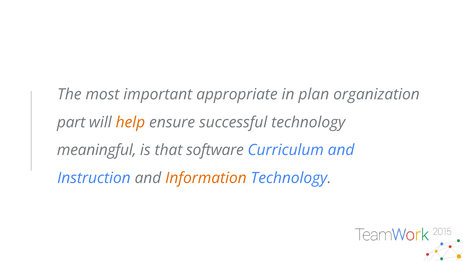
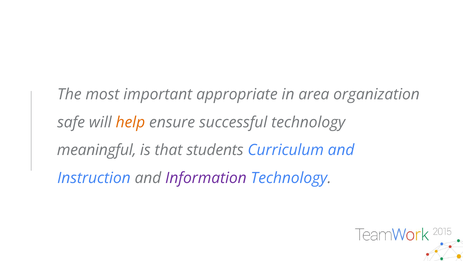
plan: plan -> area (314, 94)
part: part -> safe (71, 122)
software: software -> students (215, 150)
Information colour: orange -> purple (206, 178)
